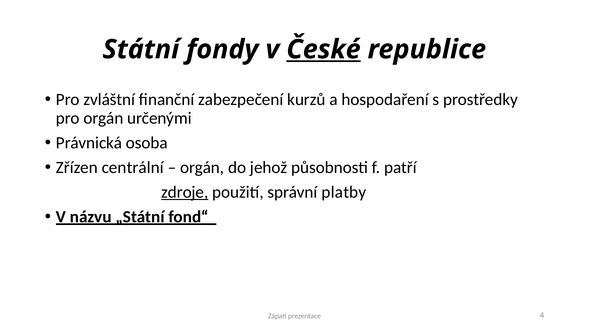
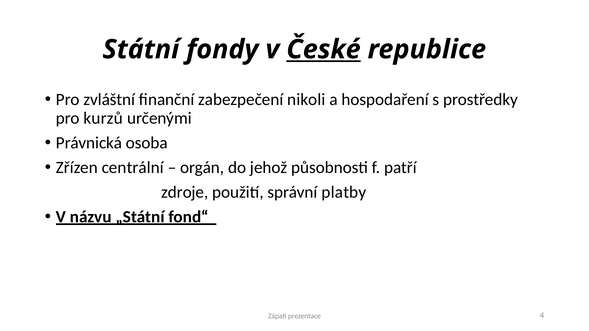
kurzů: kurzů -> nikoli (306, 100)
pro orgán: orgán -> kurzů (103, 118)
zdroje underline: present -> none (185, 192)
